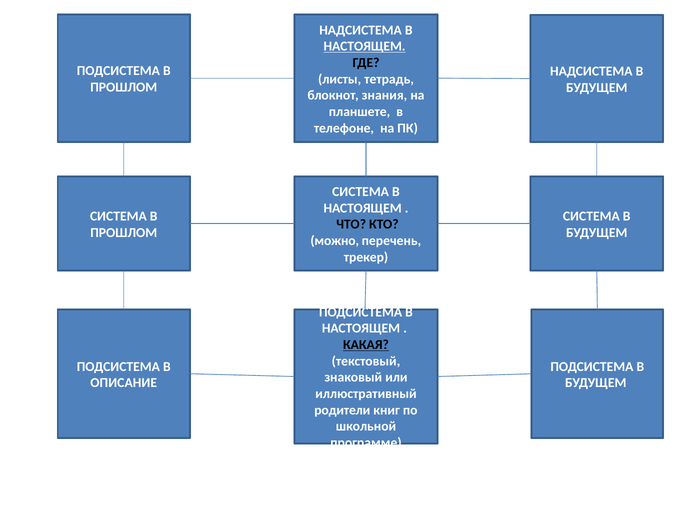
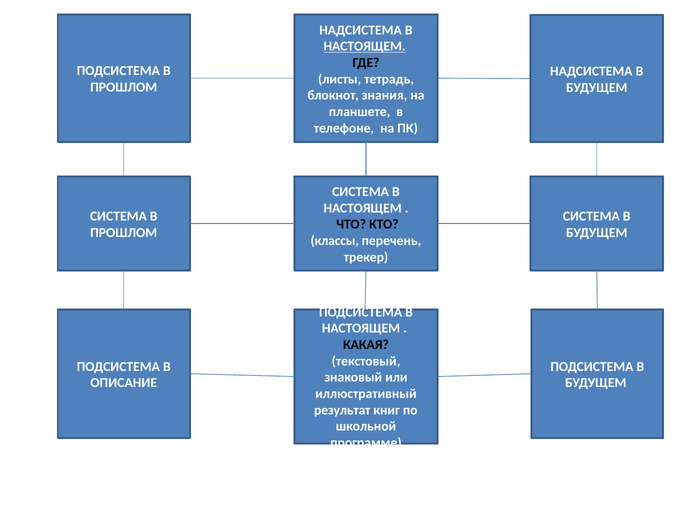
можно: можно -> классы (335, 241)
КАКАЯ underline: present -> none (366, 345)
родители: родители -> результат (342, 410)
